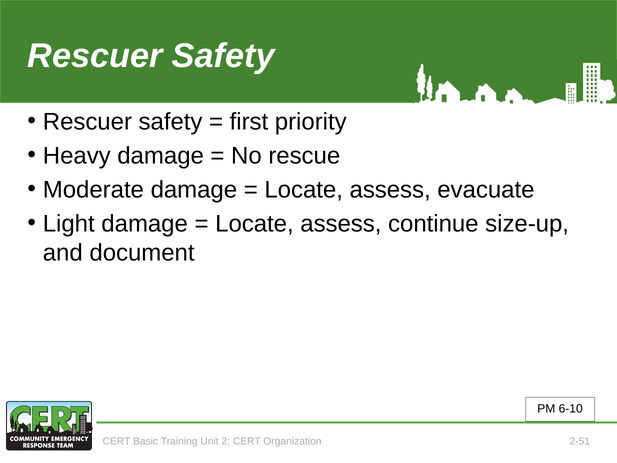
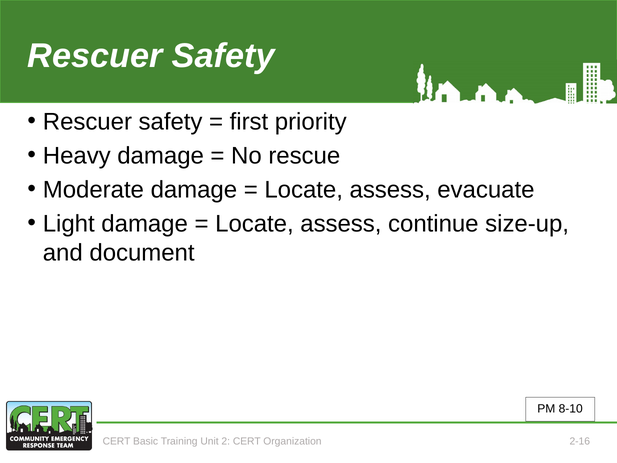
6-10: 6-10 -> 8-10 (571, 409)
2-51: 2-51 -> 2-16 (580, 441)
